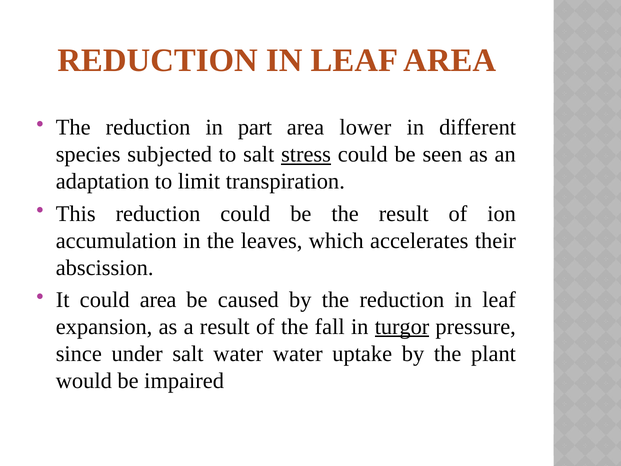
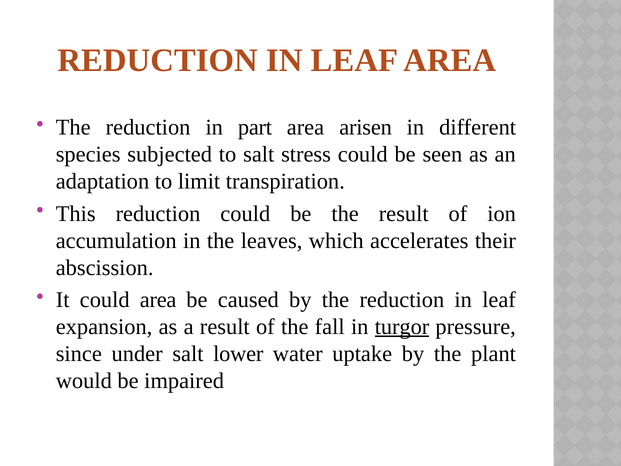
lower: lower -> arisen (366, 127)
stress underline: present -> none (306, 154)
salt water: water -> lower (238, 354)
